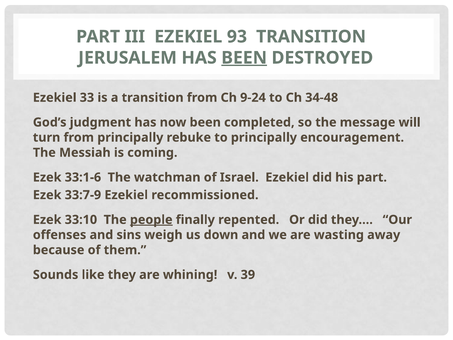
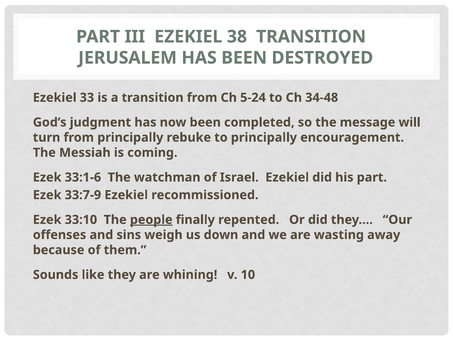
93: 93 -> 38 (237, 37)
BEEN underline: present -> none (244, 58)
9-24: 9-24 -> 5-24 (253, 98)
39: 39 -> 10 (248, 275)
